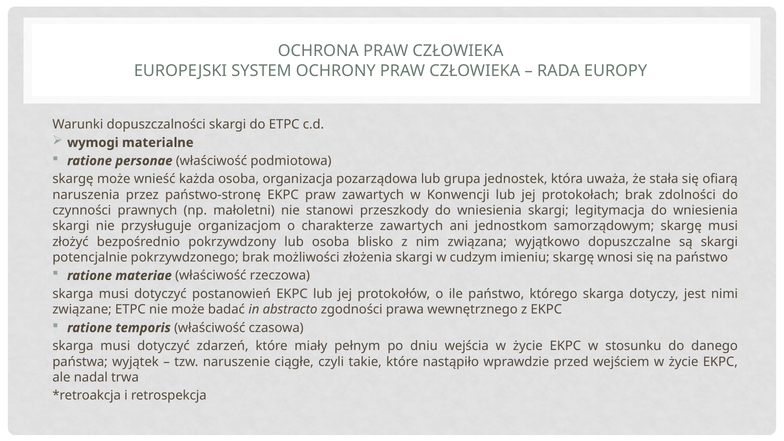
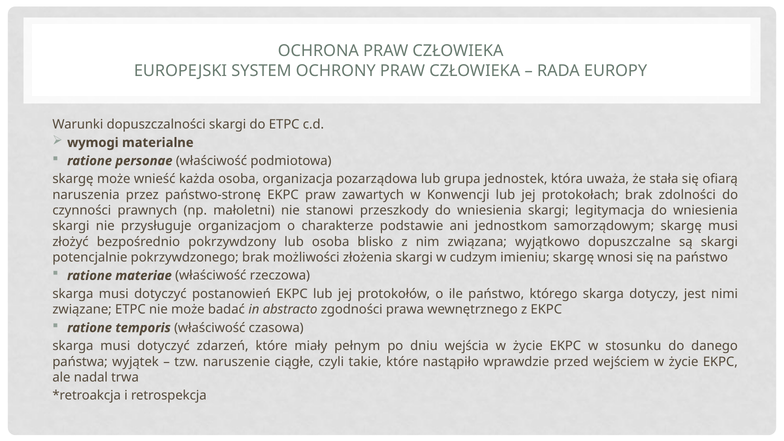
charakterze zawartych: zawartych -> podstawie (412, 226)
